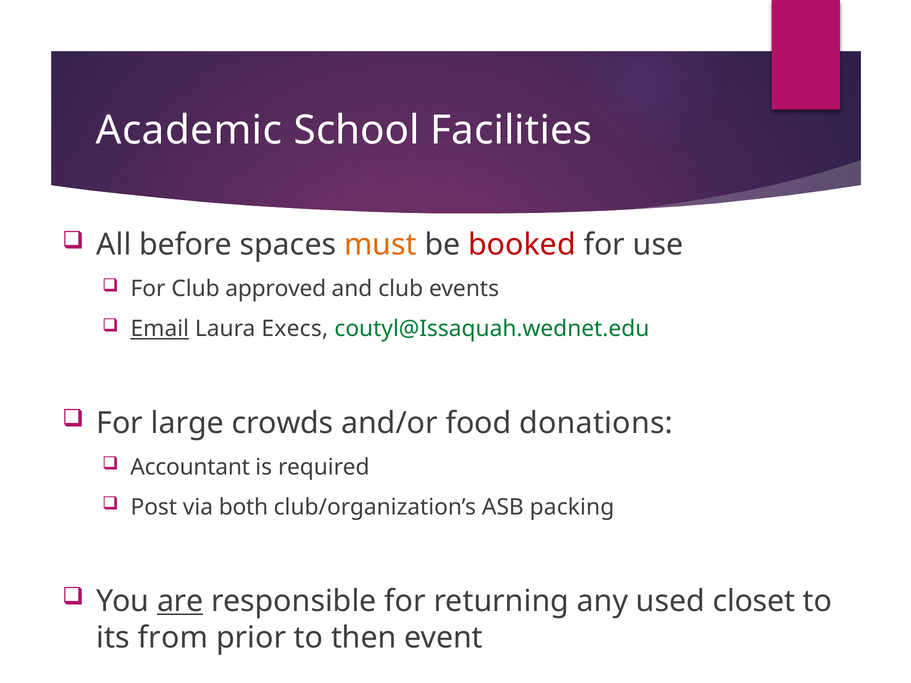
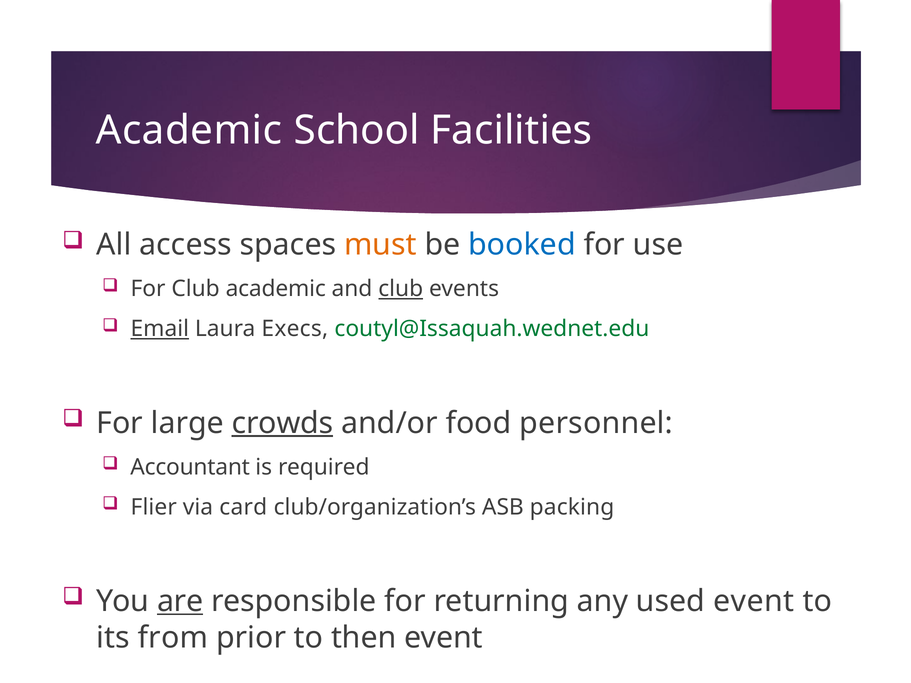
before: before -> access (186, 245)
booked colour: red -> blue (522, 245)
Club approved: approved -> academic (276, 289)
club underline: none -> present (401, 289)
crowds underline: none -> present (283, 423)
donations: donations -> personnel (596, 423)
Post: Post -> Flier (154, 507)
both: both -> card (243, 507)
used closet: closet -> event (754, 601)
